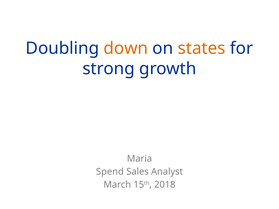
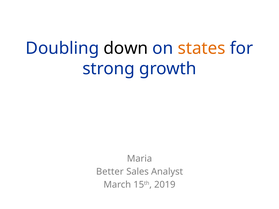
down colour: orange -> black (126, 48)
Spend: Spend -> Better (110, 172)
2018: 2018 -> 2019 (165, 185)
